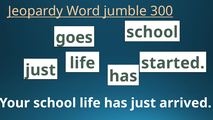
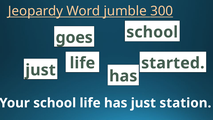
arrived: arrived -> station (185, 103)
